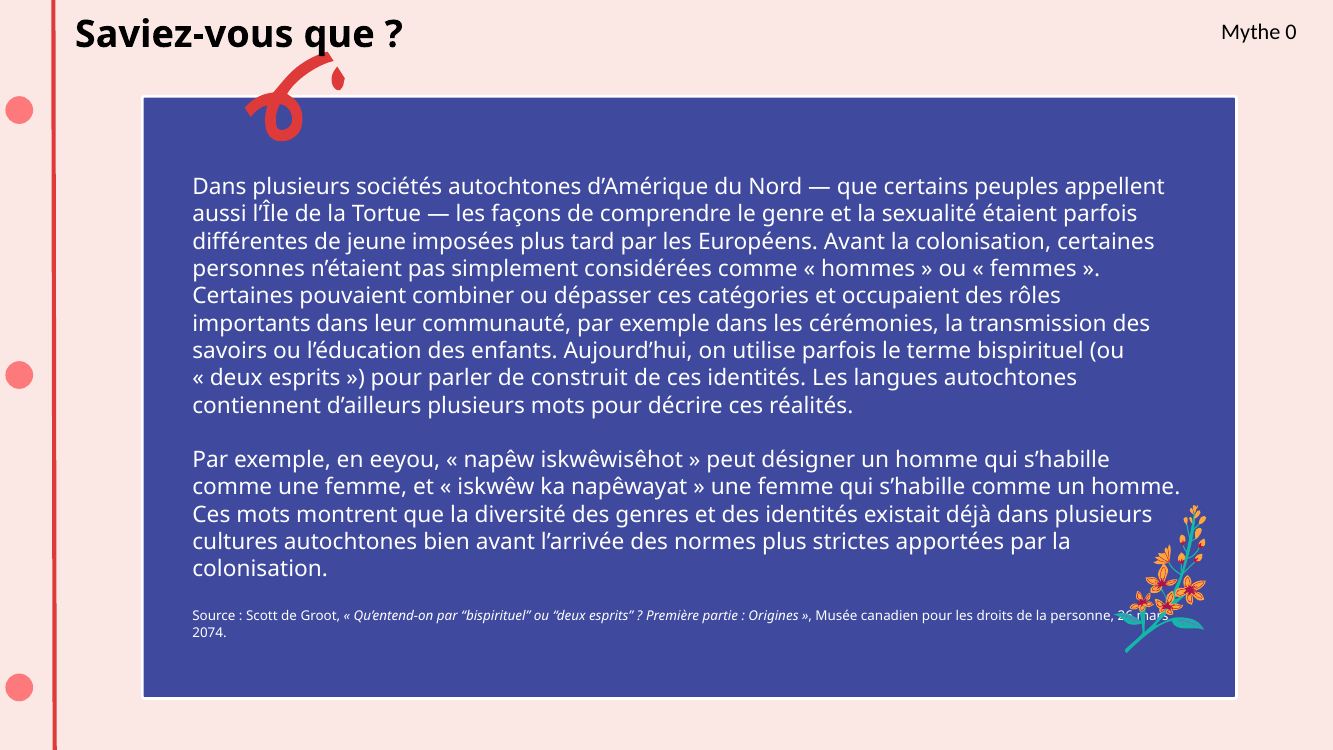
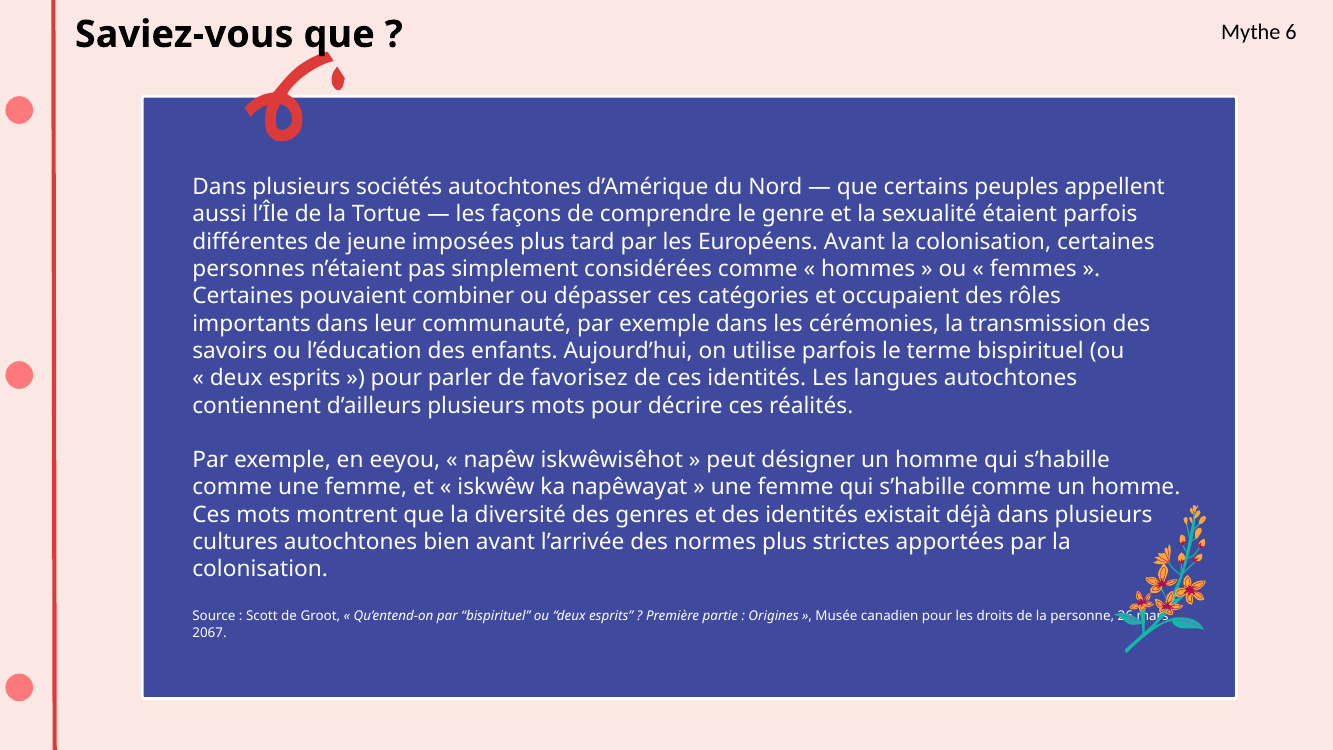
0: 0 -> 6 (1291, 32)
construit: construit -> favorisez (579, 378)
2074: 2074 -> 2067 (209, 633)
